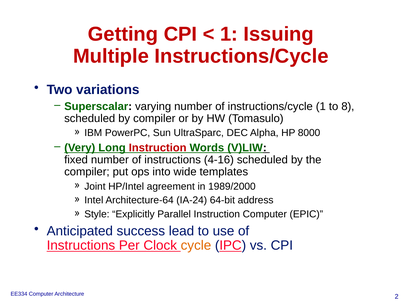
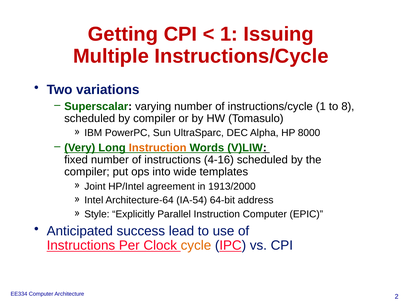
Instruction colour: red -> orange (158, 147)
1989/2000: 1989/2000 -> 1913/2000 (232, 186)
IA-24: IA-24 -> IA-54 (192, 200)
